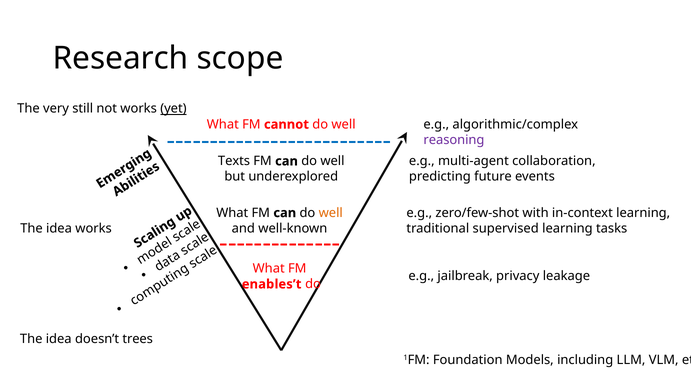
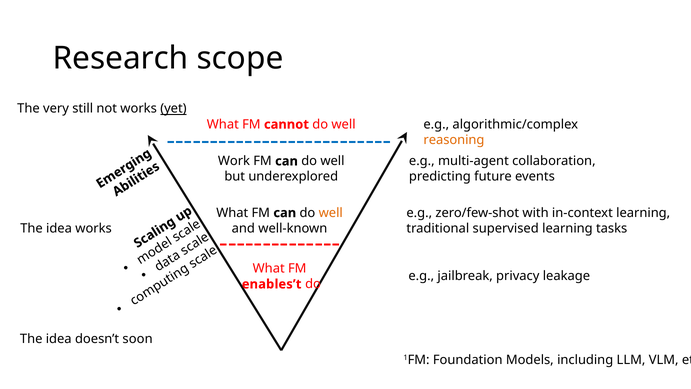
reasoning colour: purple -> orange (454, 140)
Texts: Texts -> Work (234, 161)
trees: trees -> soon (138, 339)
